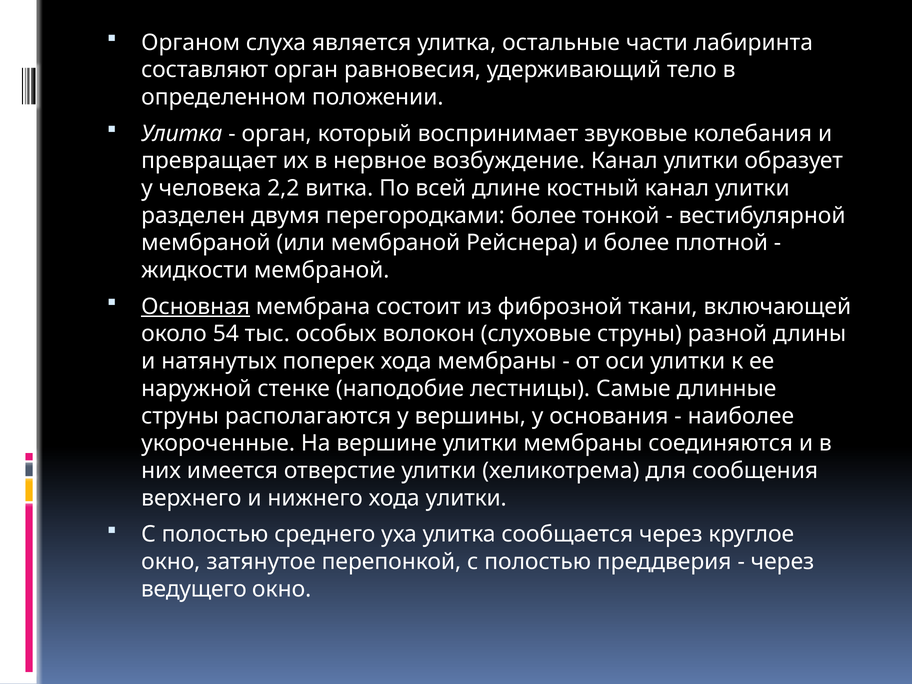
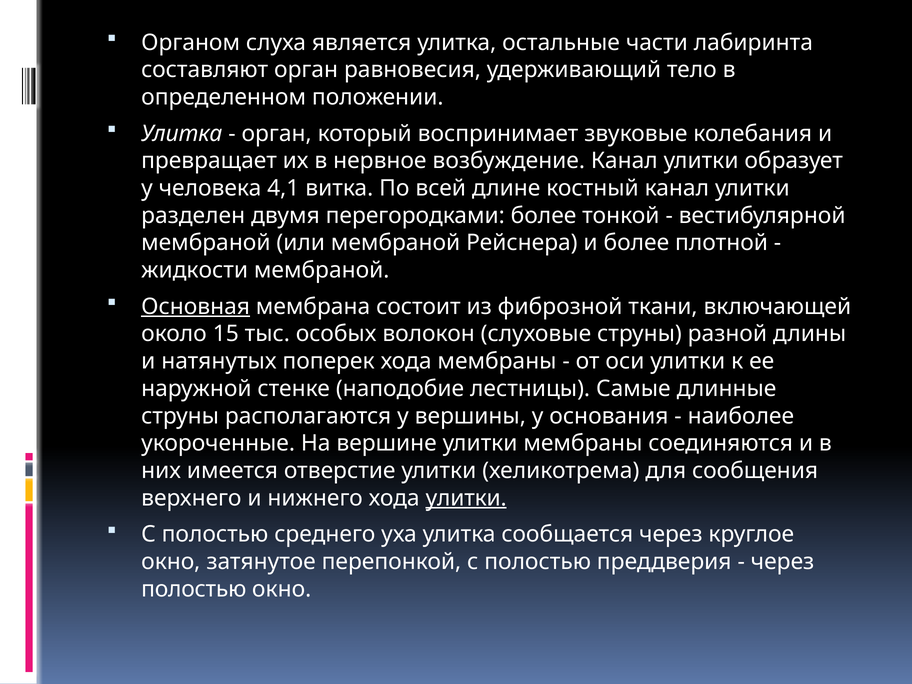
2,2: 2,2 -> 4,1 (283, 188)
54: 54 -> 15 (226, 334)
улитки underline: none -> present (466, 498)
ведущего: ведущего -> полостью (194, 589)
